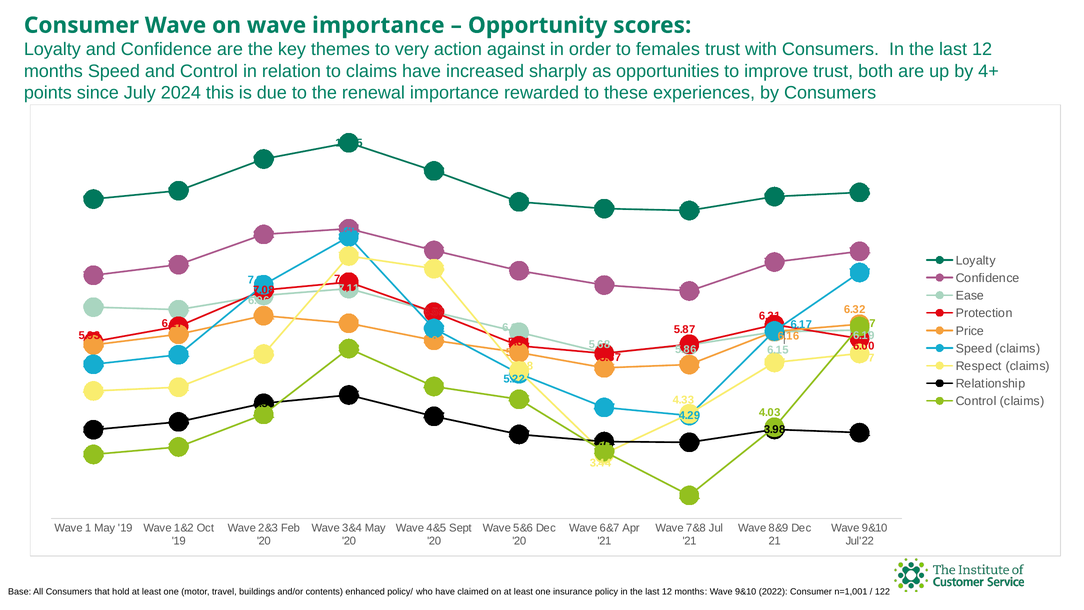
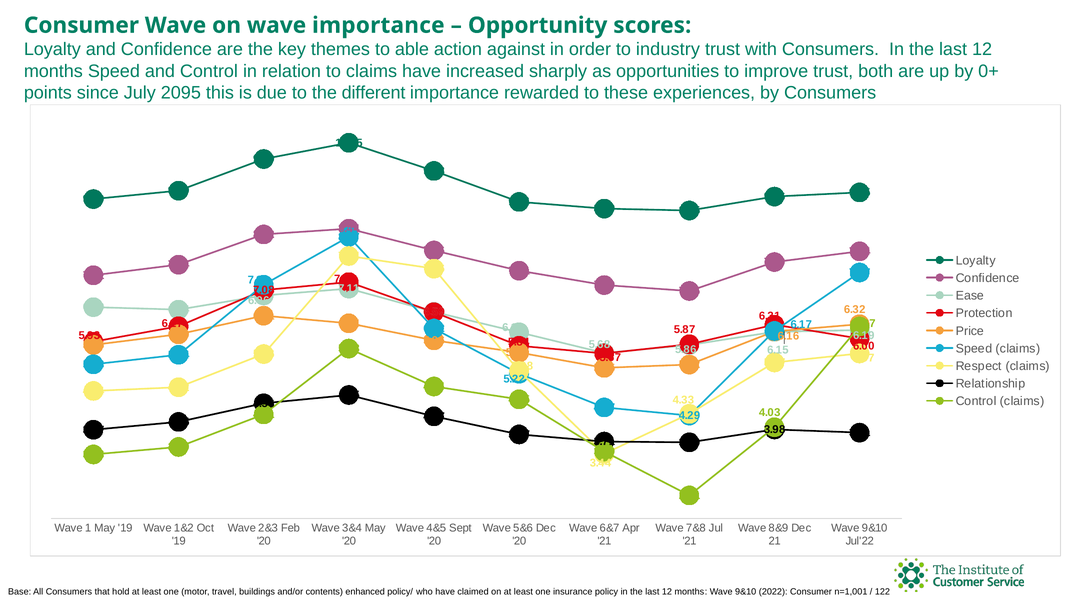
very: very -> able (412, 49)
females: females -> industry (668, 49)
4+: 4+ -> 0+ (989, 71)
2024: 2024 -> 2095 (181, 93)
renewal: renewal -> different (374, 93)
